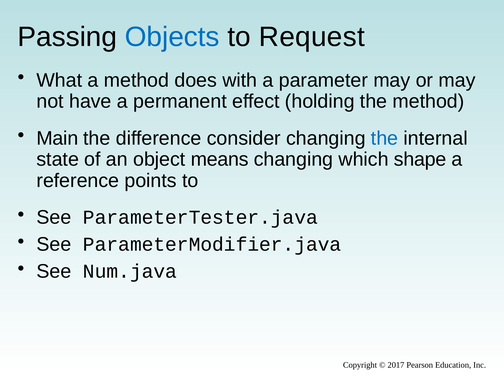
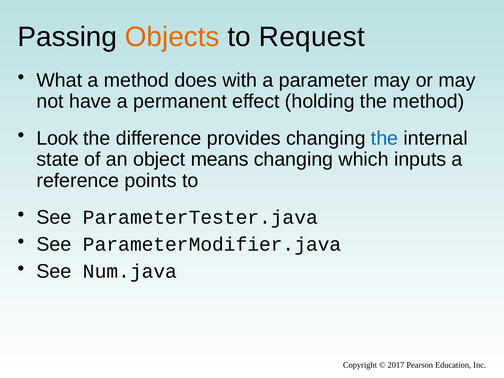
Objects colour: blue -> orange (172, 37)
Main: Main -> Look (57, 138)
consider: consider -> provides (244, 138)
shape: shape -> inputs (420, 159)
